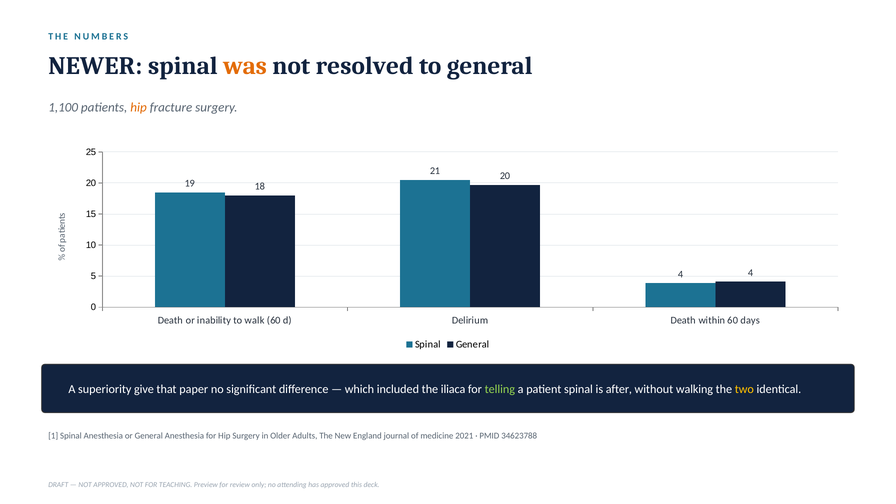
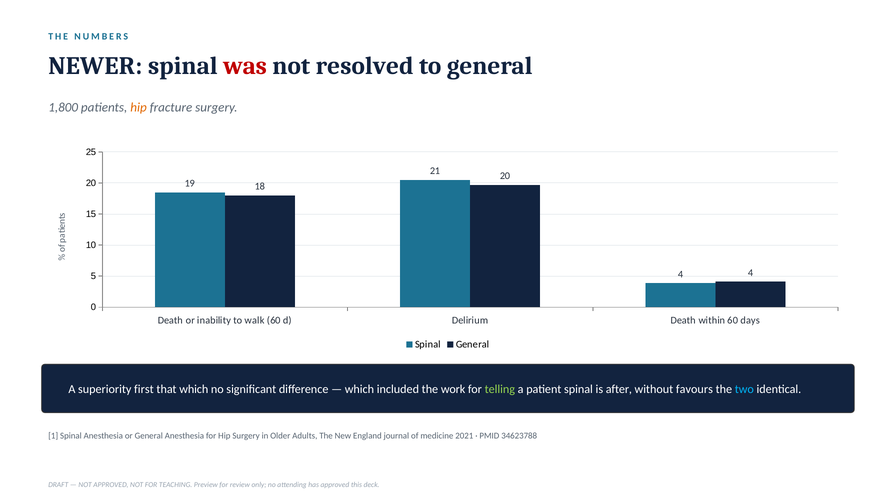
was colour: orange -> red (245, 66)
1,100: 1,100 -> 1,800 (63, 107)
give: give -> first (144, 389)
that paper: paper -> which (194, 389)
iliaca: iliaca -> work (453, 389)
walking: walking -> favours (694, 389)
two colour: yellow -> light blue (744, 389)
